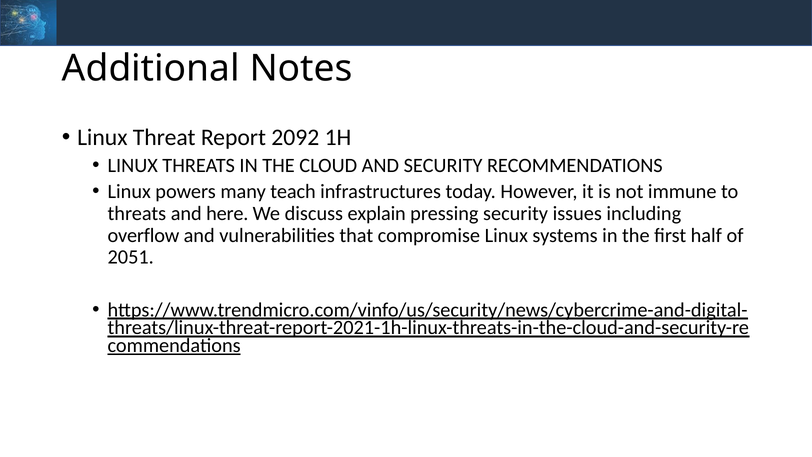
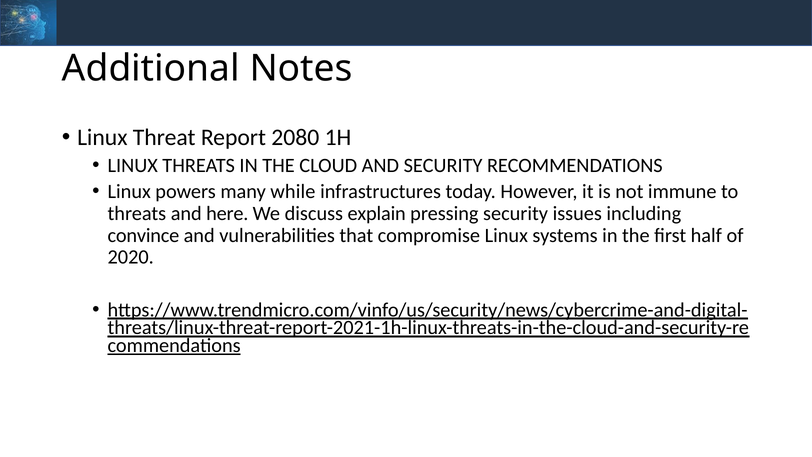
2092: 2092 -> 2080 (295, 137)
teach: teach -> while (293, 191)
overflow: overflow -> convince (143, 235)
2051: 2051 -> 2020 (131, 257)
